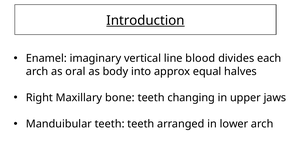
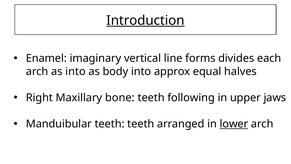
blood: blood -> forms (200, 58)
as oral: oral -> into (75, 71)
changing: changing -> following (191, 98)
lower underline: none -> present (234, 124)
